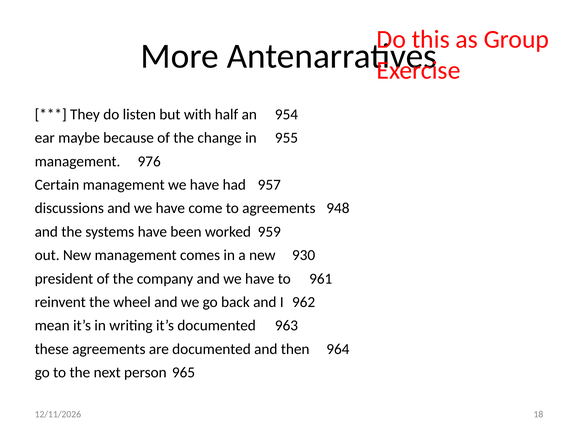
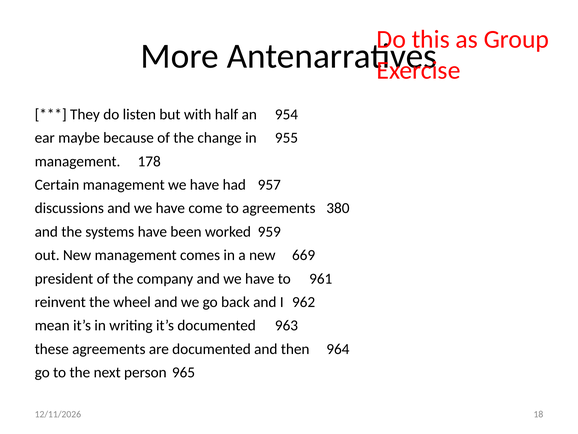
976: 976 -> 178 (149, 161)
948: 948 -> 380 (338, 208)
930: 930 -> 669 (304, 255)
